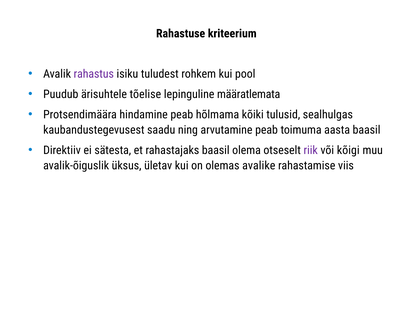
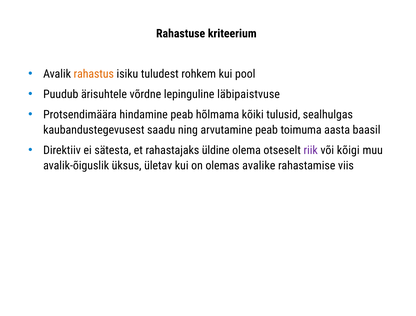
rahastus colour: purple -> orange (94, 74)
tõelise: tõelise -> võrdne (145, 94)
määratlemata: määratlemata -> läbipaistvuse (249, 94)
rahastajaks baasil: baasil -> üldine (216, 150)
